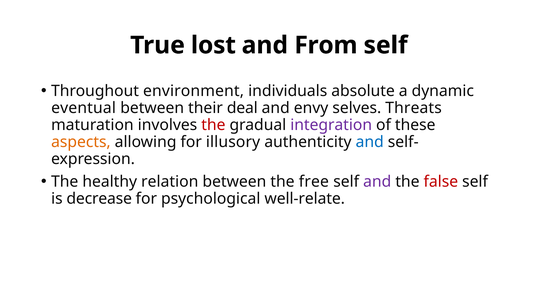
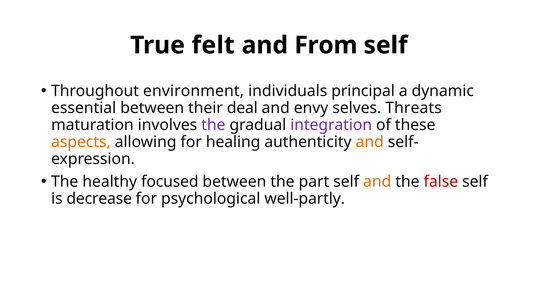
lost: lost -> felt (213, 45)
absolute: absolute -> principal (363, 91)
eventual: eventual -> essential (84, 108)
the colour: red -> purple (213, 125)
illusory: illusory -> healing (233, 142)
and colour: blue -> orange (370, 142)
relation: relation -> focused (170, 181)
free: free -> part (314, 181)
and colour: purple -> orange (377, 181)
well-relate: well-relate -> well-partly (305, 198)
